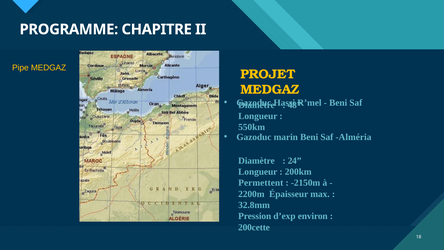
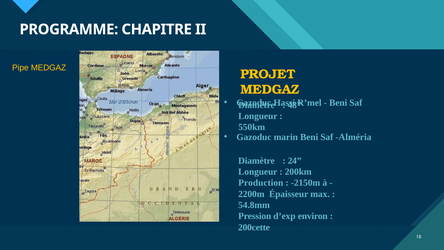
Permettent: Permettent -> Production (261, 183)
32.8mm: 32.8mm -> 54.8mm (254, 205)
